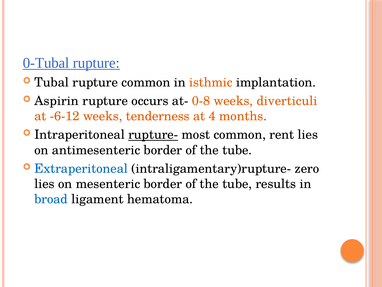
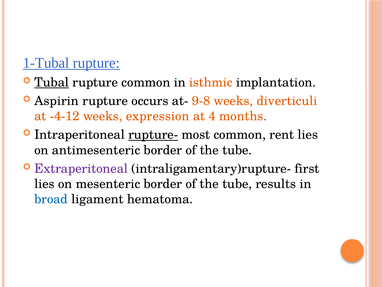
0-Tubal: 0-Tubal -> 1-Tubal (46, 63)
Tubal underline: none -> present (52, 82)
0-8: 0-8 -> 9-8 (201, 101)
-6-12: -6-12 -> -4-12 (65, 116)
tenderness: tenderness -> expression (158, 116)
Extraperitoneal colour: blue -> purple (81, 168)
zero: zero -> first (307, 168)
